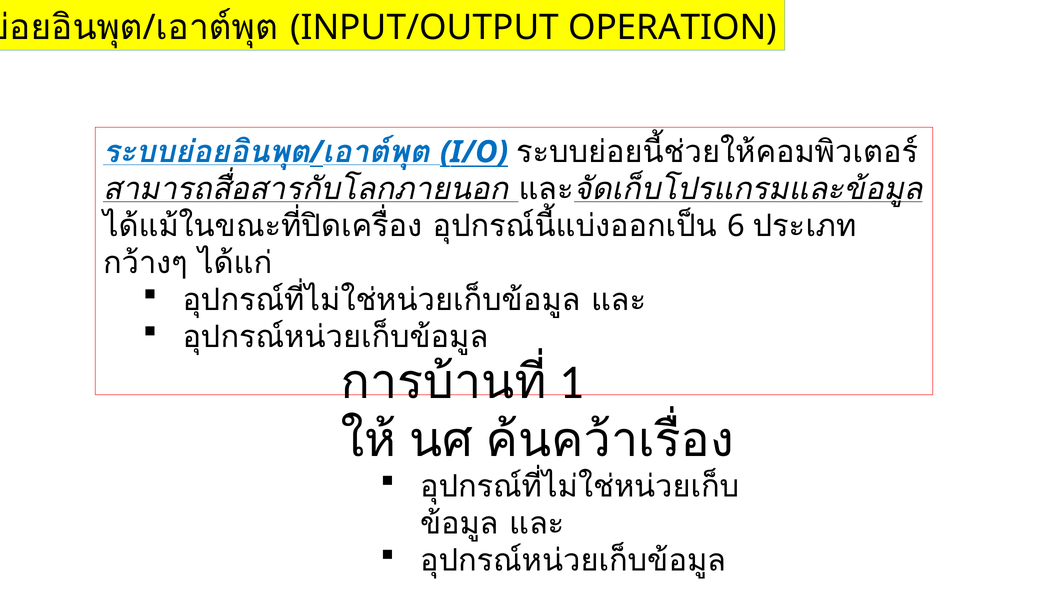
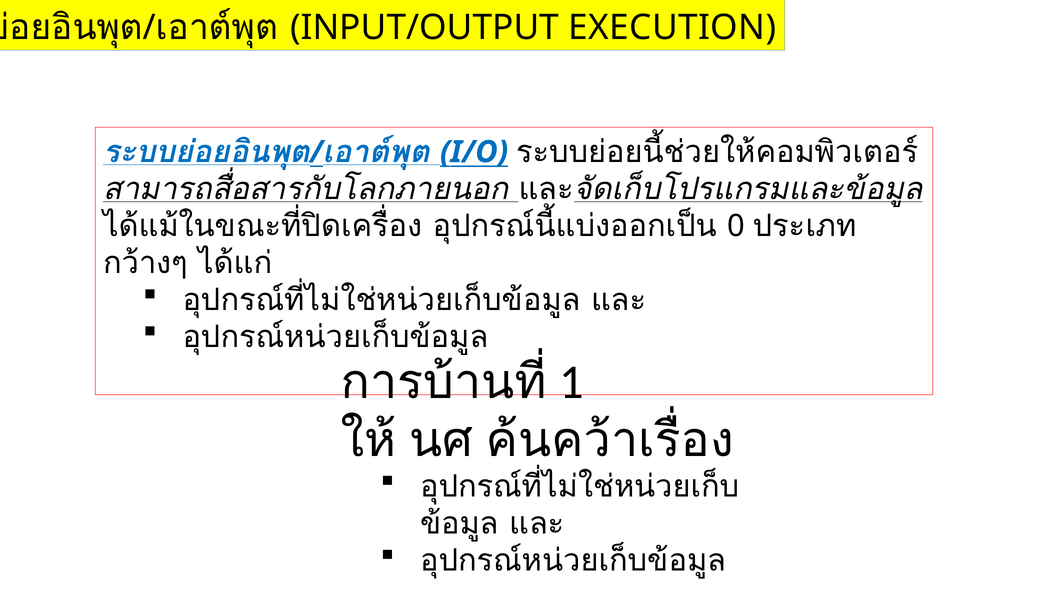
OPERATION: OPERATION -> EXECUTION (672, 28)
6: 6 -> 0 (736, 226)
